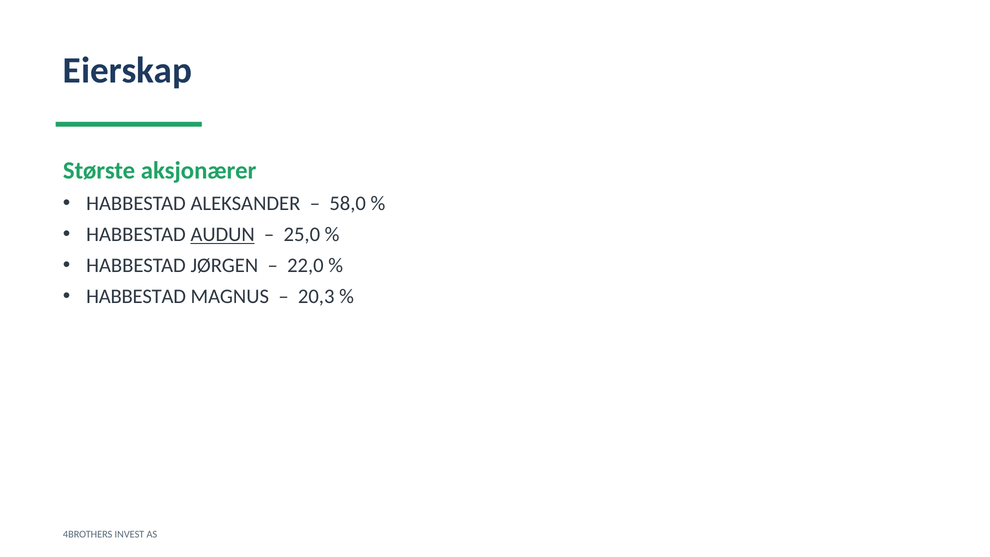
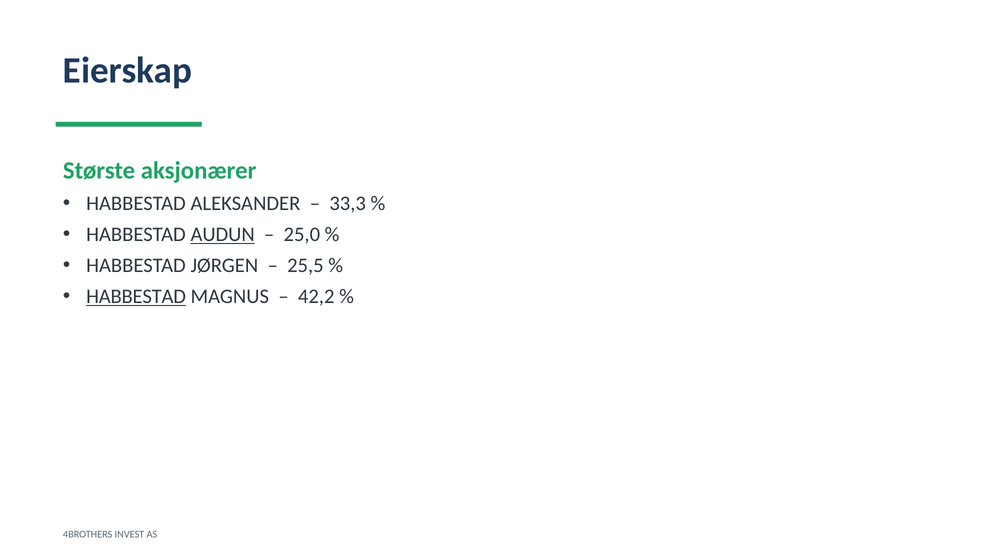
58,0: 58,0 -> 33,3 (348, 204)
22,0: 22,0 -> 25,5 (305, 265)
HABBESTAD underline: none -> present (136, 296)
20,3: 20,3 -> 42,2 (316, 296)
